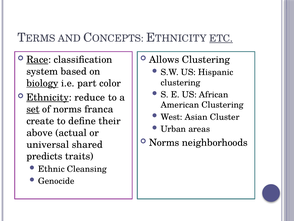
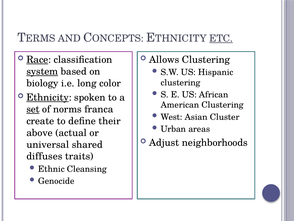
system underline: none -> present (42, 71)
biology underline: present -> none (42, 83)
part: part -> long (87, 83)
reduce: reduce -> spoken (90, 97)
Norms: Norms -> Adjust (164, 142)
predicts: predicts -> diffuses (44, 156)
